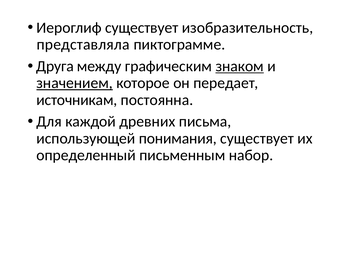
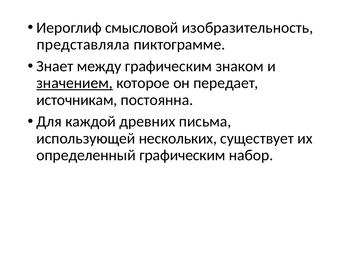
Иероглиф существует: существует -> смысловой (142, 28)
Друга: Друга -> Знает (55, 66)
знаком underline: present -> none (240, 66)
понимания: понимания -> нескольких (178, 139)
определенный письменным: письменным -> графическим (182, 155)
